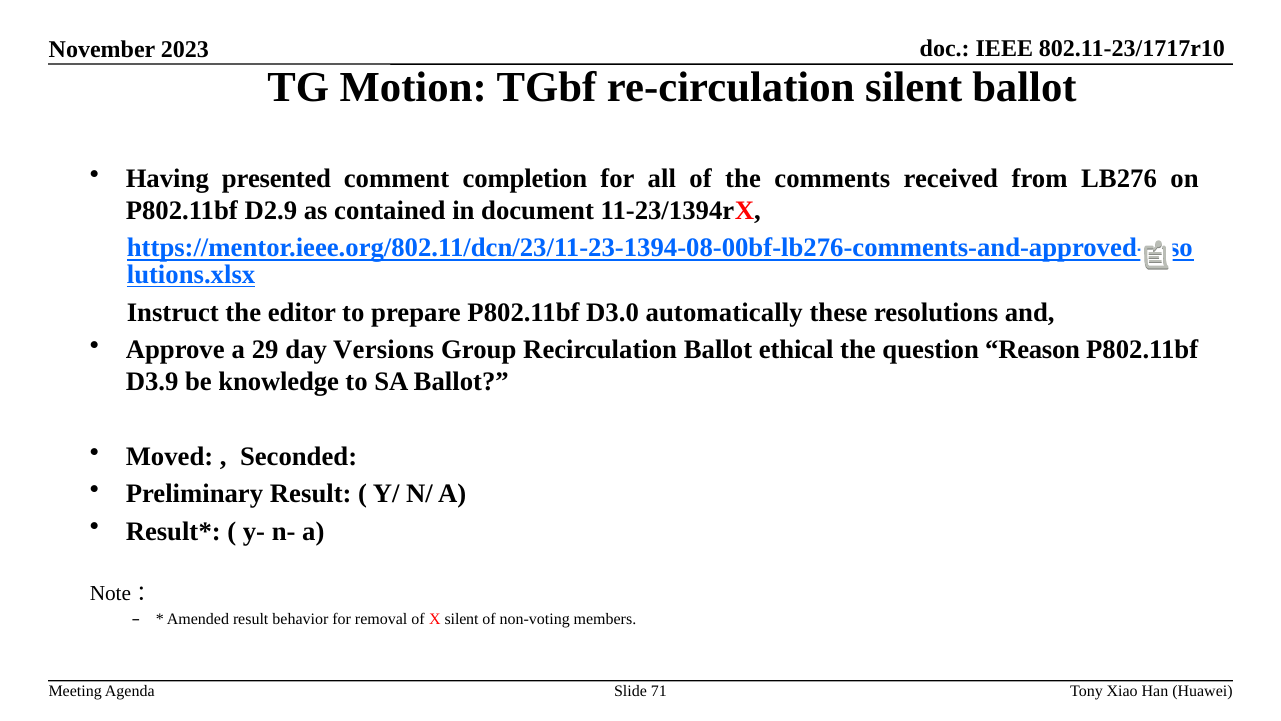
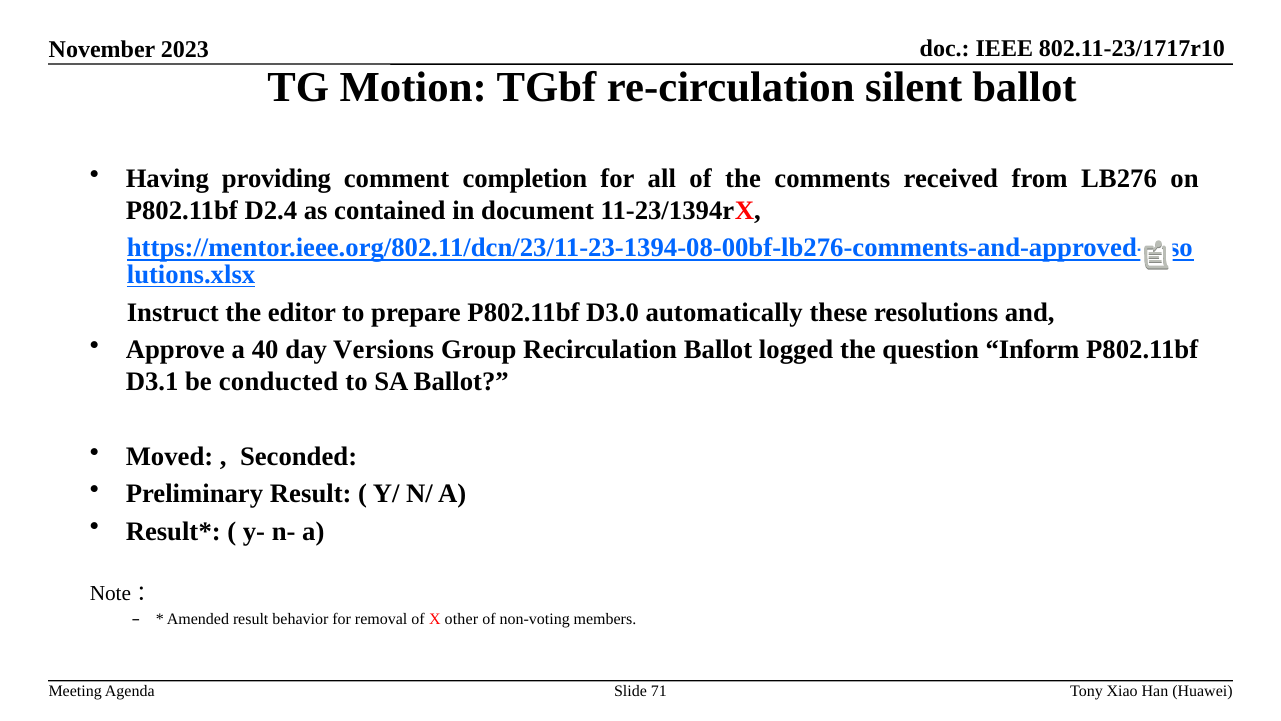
presented: presented -> providing (276, 179)
D2.9: D2.9 -> D2.4 (271, 211)
29: 29 -> 40 (265, 349)
ethical: ethical -> logged (796, 349)
Reason: Reason -> Inform (1033, 349)
D3.9: D3.9 -> D3.1 (152, 381)
knowledge: knowledge -> conducted (278, 381)
X silent: silent -> other (461, 619)
